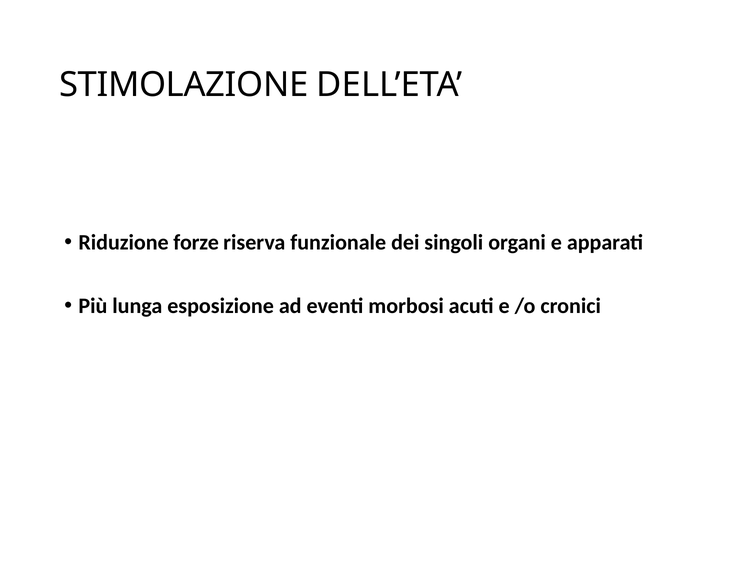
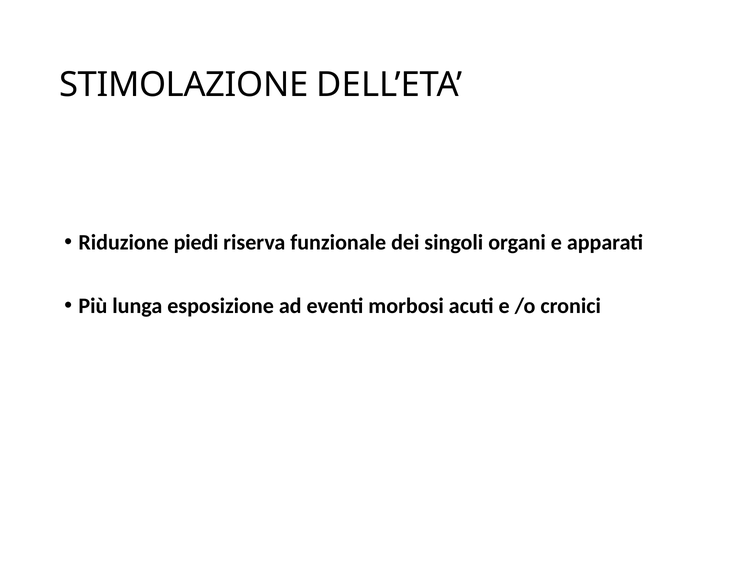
forze: forze -> piedi (196, 242)
